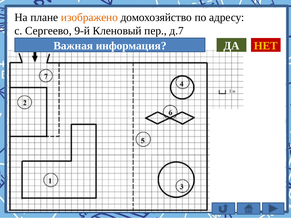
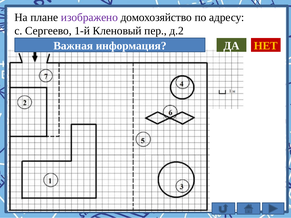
изображено colour: orange -> purple (89, 17)
9-й: 9-й -> 1-й (82, 31)
д.7: д.7 -> д.2 (177, 31)
